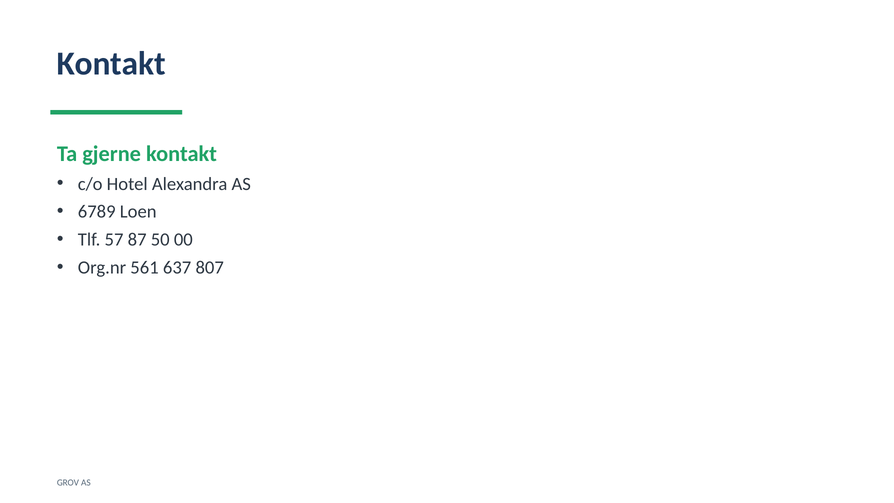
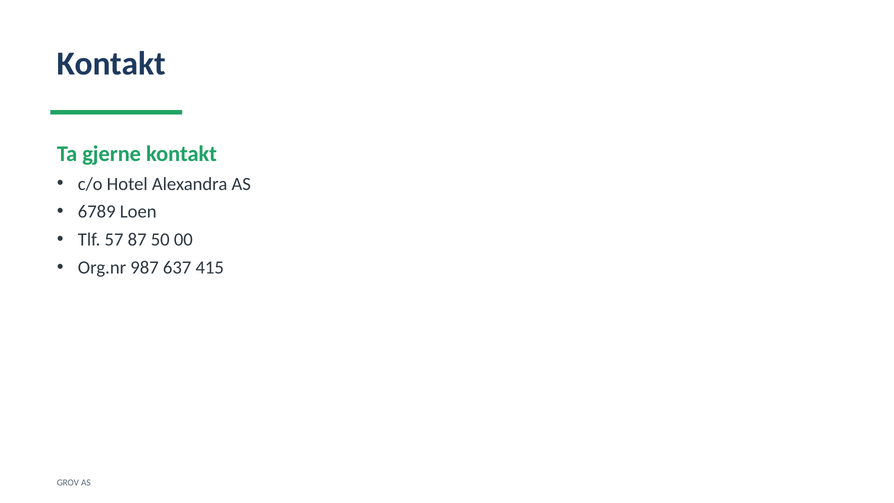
561: 561 -> 987 (145, 268)
807: 807 -> 415 (210, 268)
